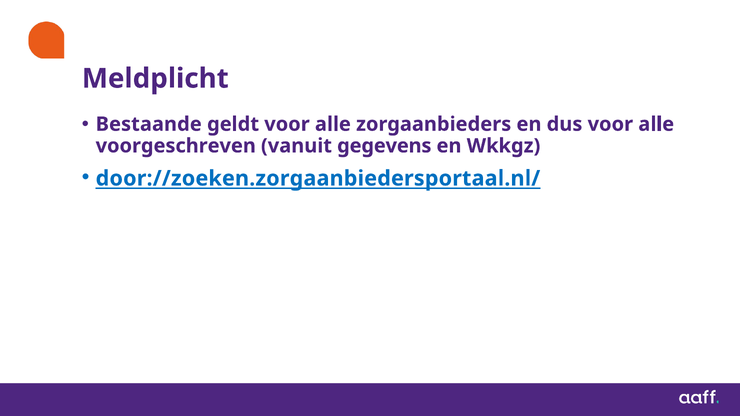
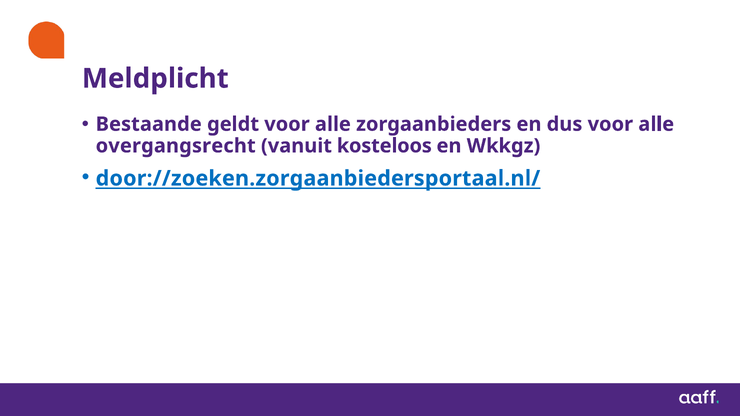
voorgeschreven: voorgeschreven -> overgangsrecht (176, 146)
gegevens: gegevens -> kosteloos (384, 146)
